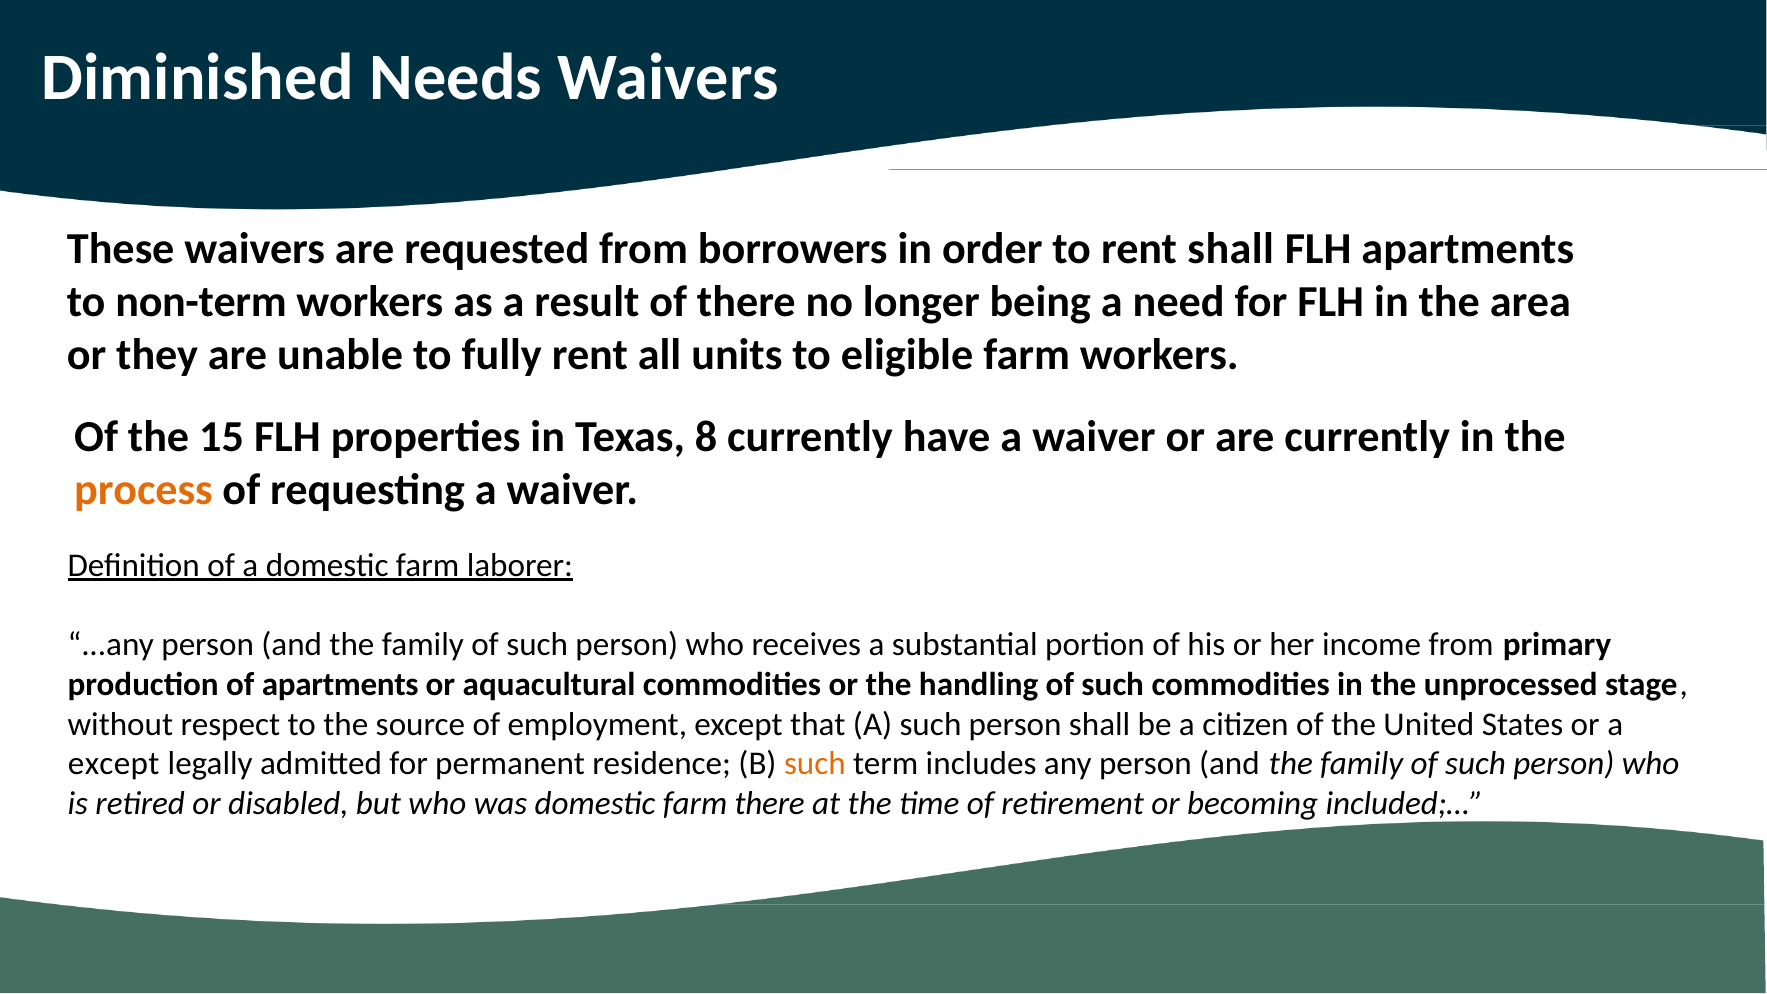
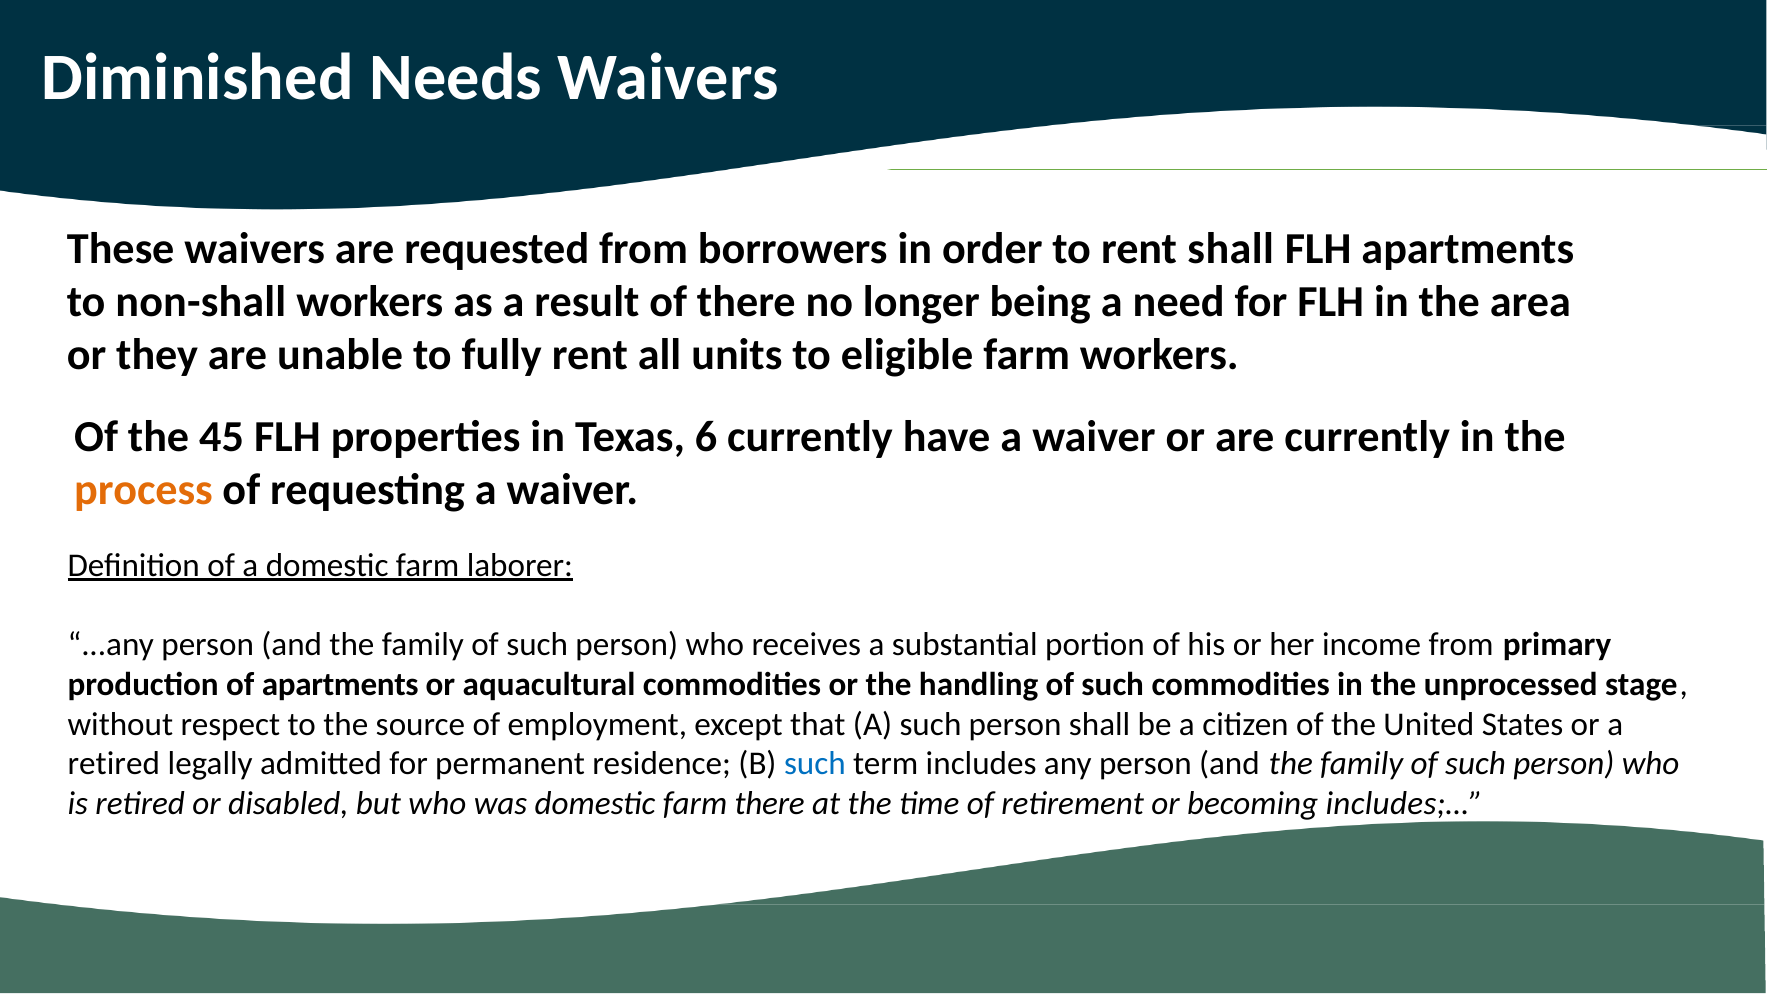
non-term: non-term -> non-shall (201, 302)
15: 15 -> 45 (222, 437)
8: 8 -> 6 (706, 437)
except: except -> retired (114, 764)
such colour: orange -> blue (815, 764)
included;…: included;… -> includes;… (1404, 804)
